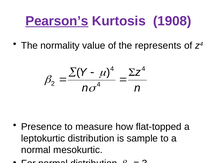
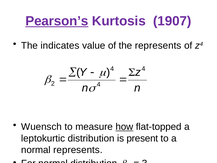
1908: 1908 -> 1907 (172, 21)
normality: normality -> indicates (60, 46)
Presence: Presence -> Wuensch (41, 127)
how underline: none -> present (124, 127)
sample: sample -> present (142, 138)
normal mesokurtic: mesokurtic -> represents (78, 150)
